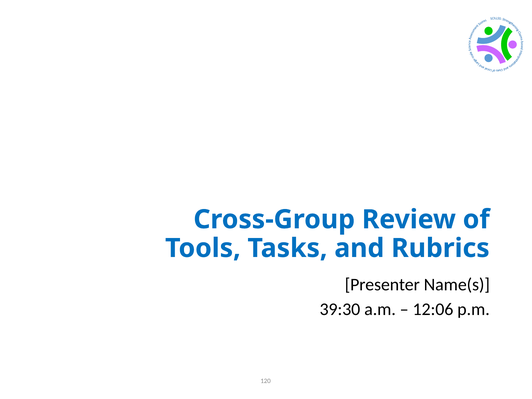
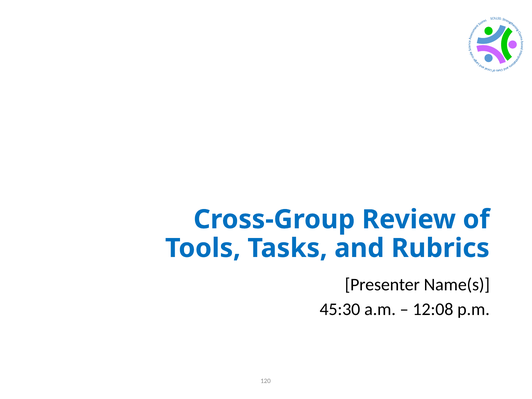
39:30: 39:30 -> 45:30 (340, 309)
12:06: 12:06 -> 12:08 (433, 309)
